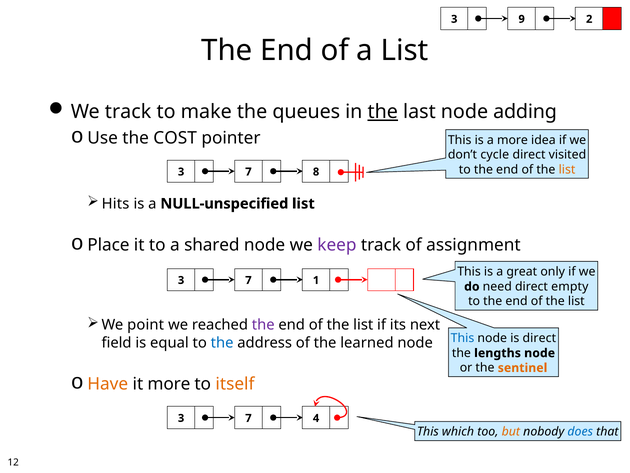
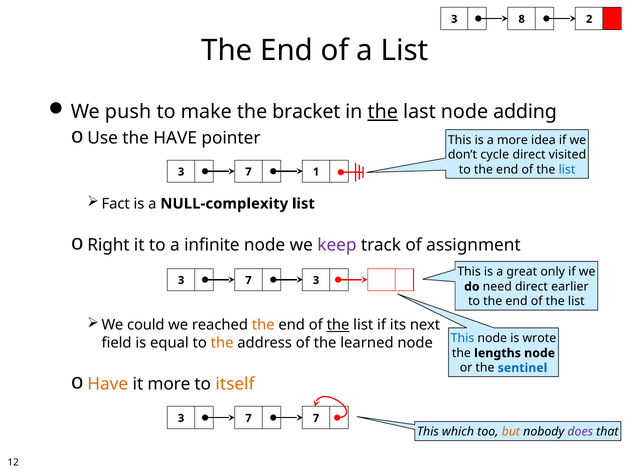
9: 9 -> 8 (522, 19)
We track: track -> push (128, 112)
queues: queues -> bracket (306, 112)
the COST: COST -> HAVE (175, 138)
list colour: orange -> blue (567, 169)
8: 8 -> 1 (316, 172)
Hits: Hits -> Fact (116, 203)
NULL-unspecified: NULL-unspecified -> NULL-complexity (224, 203)
Place: Place -> Right (108, 245)
shared: shared -> infinite (212, 245)
3 7 1: 1 -> 3 (316, 280)
empty: empty -> earlier (570, 286)
point: point -> could (146, 325)
the colour: purple -> orange (263, 325)
the underline: none -> present (338, 325)
is direct: direct -> wrote (539, 338)
the colour: blue -> orange (222, 342)
sentinel colour: orange -> blue (522, 368)
7 4: 4 -> 7 (316, 418)
does colour: blue -> purple (580, 431)
